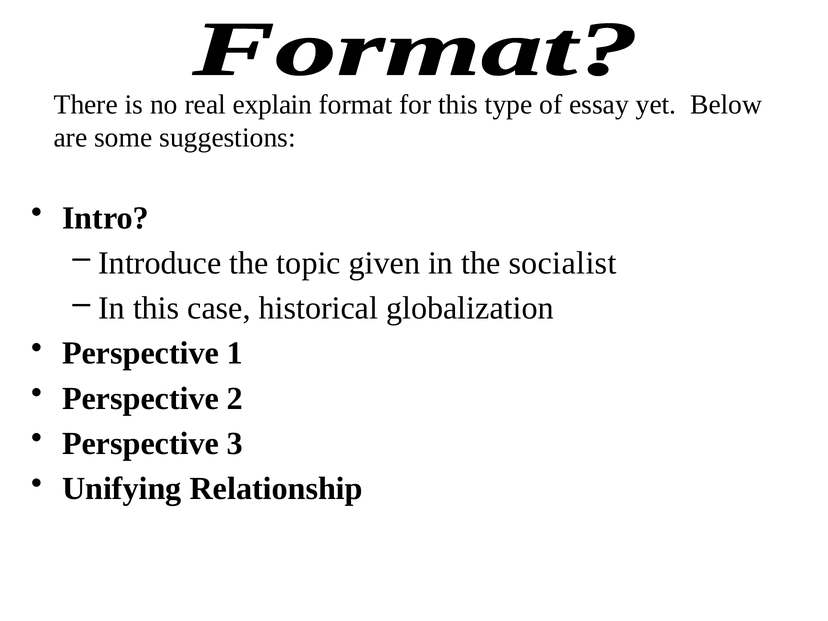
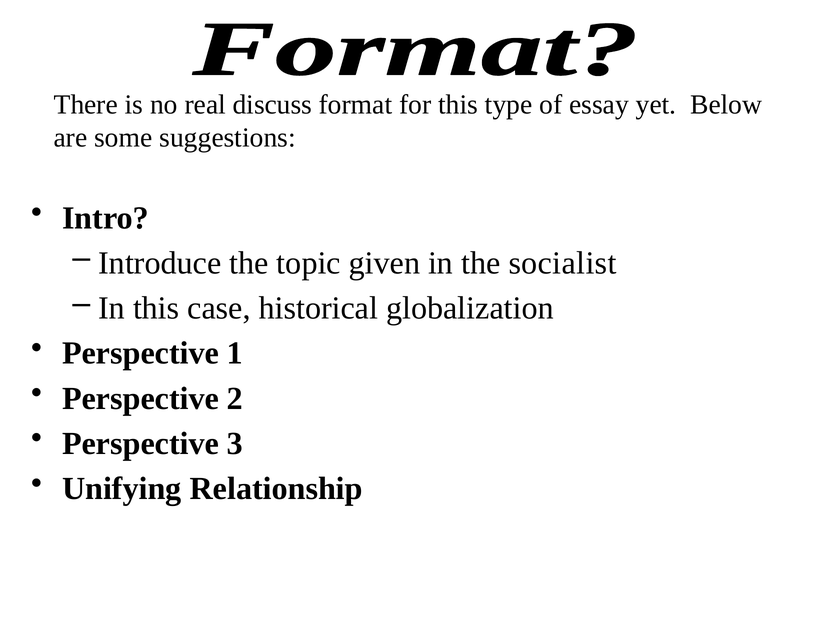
explain: explain -> discuss (272, 105)
